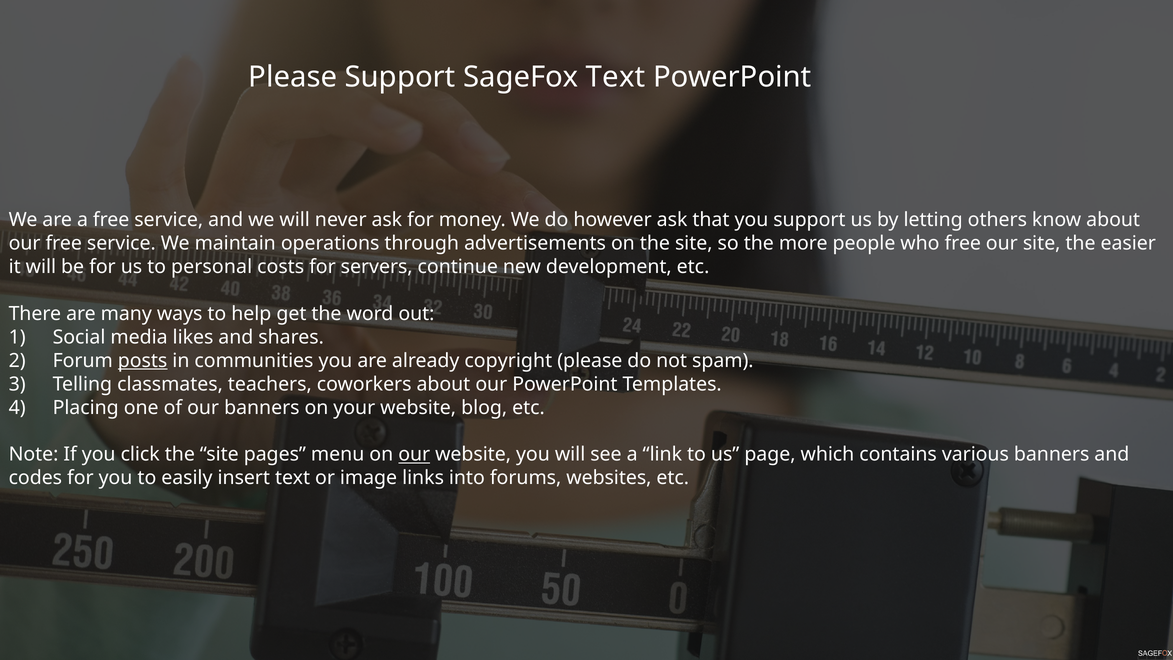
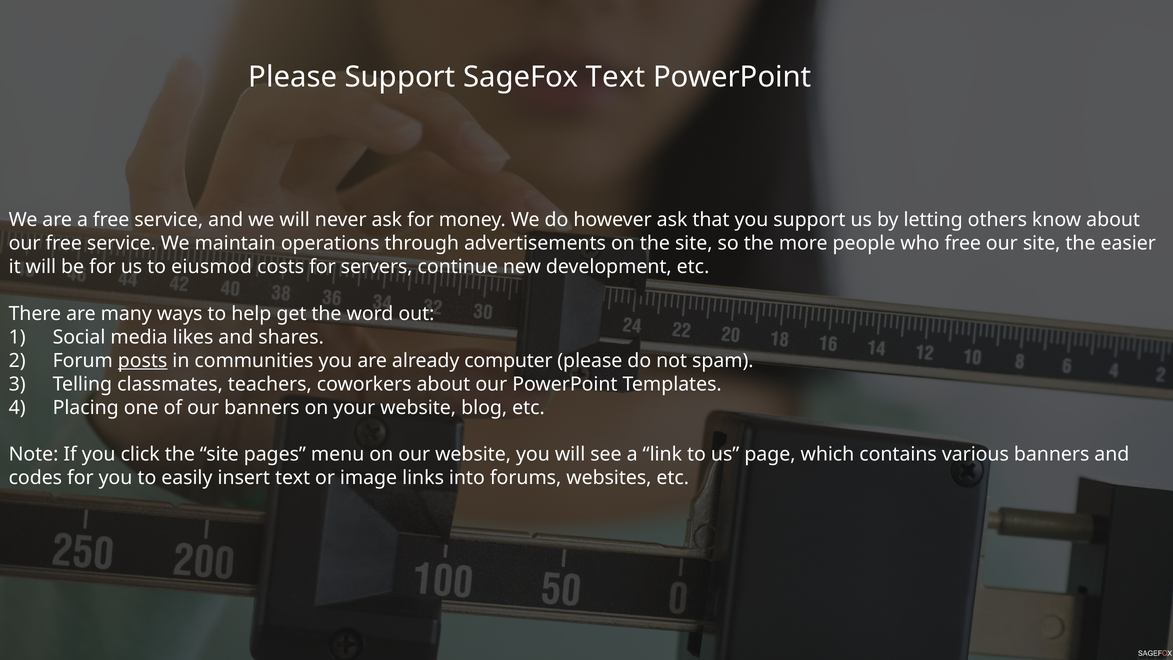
personal: personal -> eiusmod (212, 267)
copyright: copyright -> computer (508, 361)
our underline: present -> none (414, 454)
